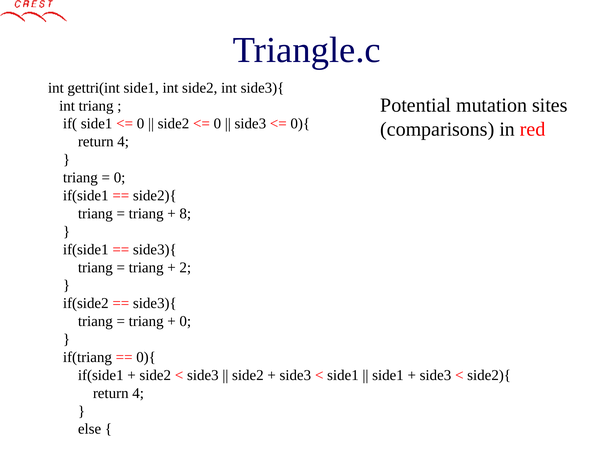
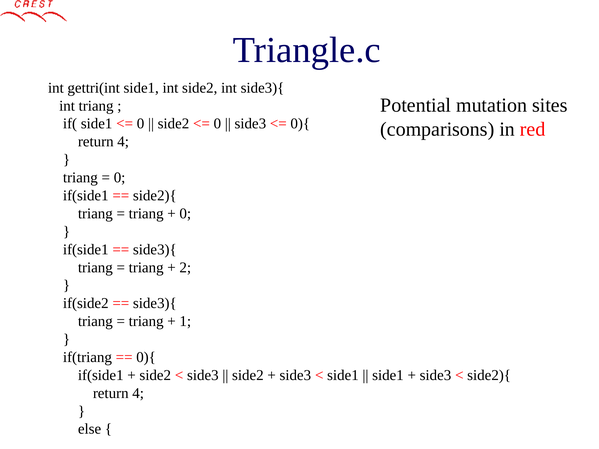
8: 8 -> 0 (185, 214)
0: 0 -> 1 (185, 321)
